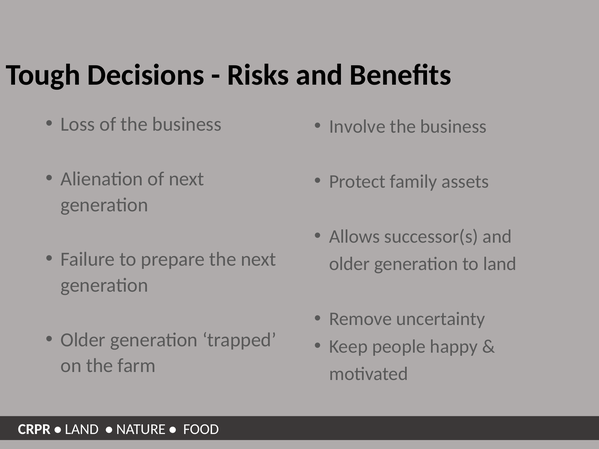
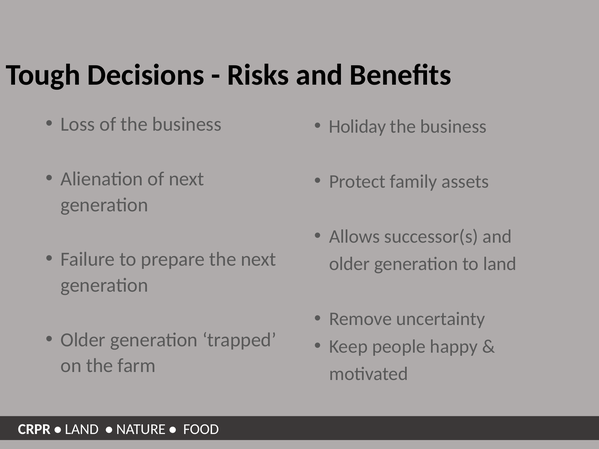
Involve: Involve -> Holiday (357, 126)
